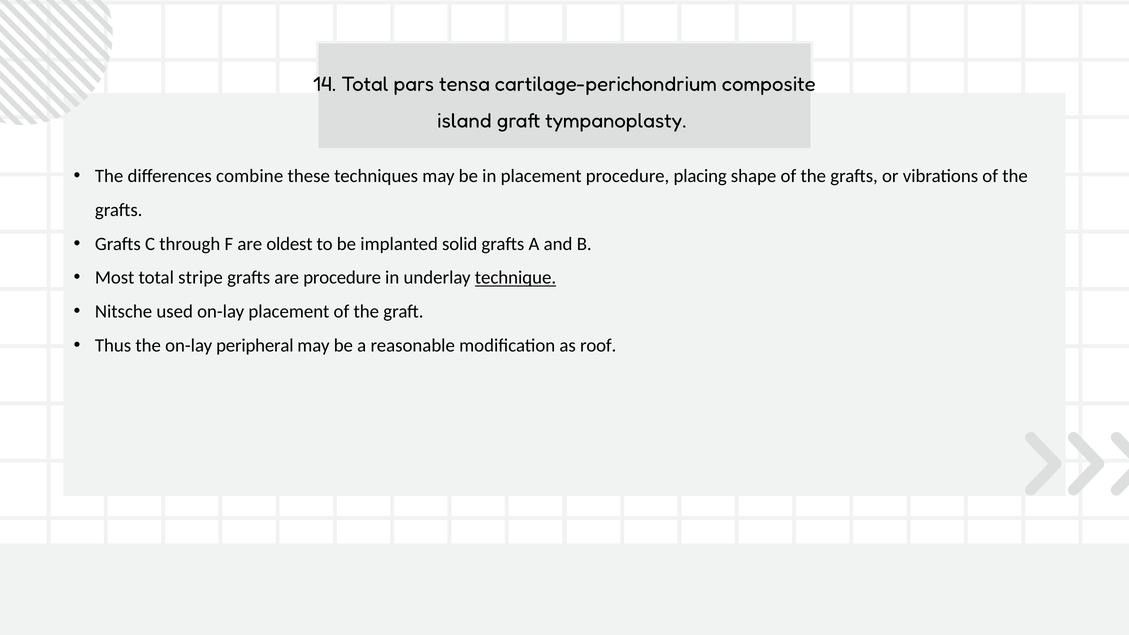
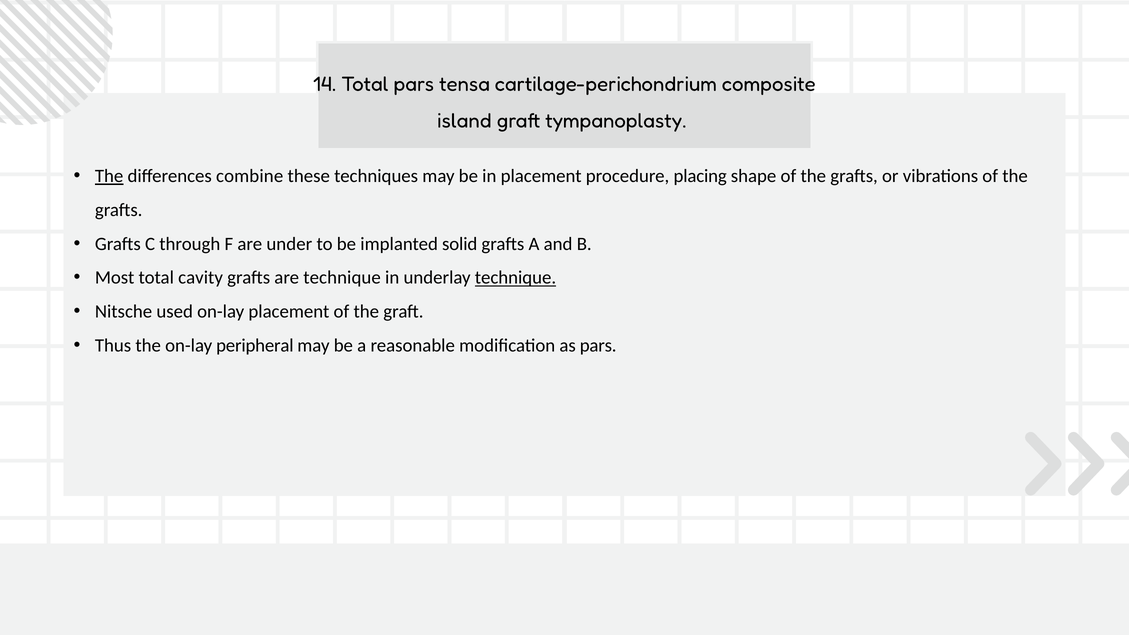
The underline: none -> present (109, 176)
oldest: oldest -> under (289, 244)
stripe: stripe -> cavity (201, 278)
are procedure: procedure -> technique (342, 278)
as roof: roof -> pars (598, 346)
